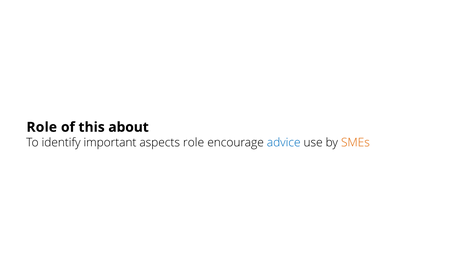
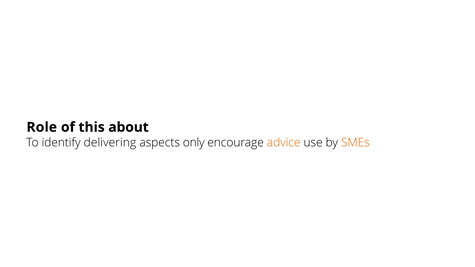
important: important -> delivering (110, 143)
aspects role: role -> only (194, 143)
advice colour: blue -> orange (284, 143)
